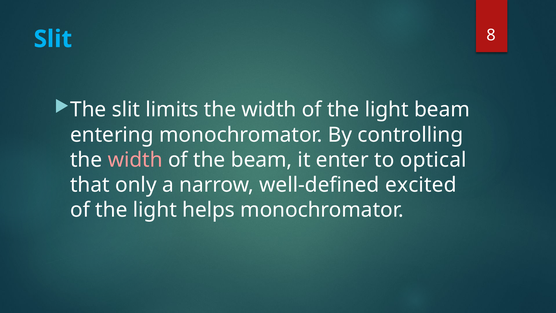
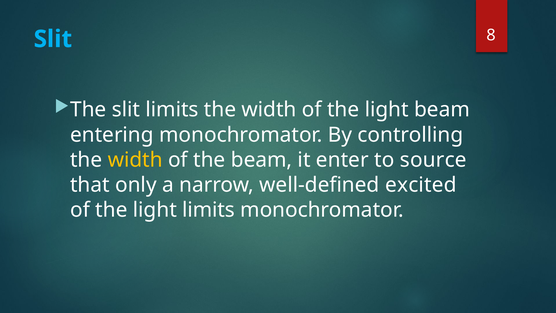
width colour: pink -> yellow (135, 160)
optical: optical -> source (433, 160)
light helps: helps -> limits (209, 210)
